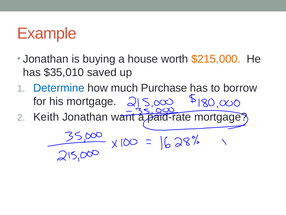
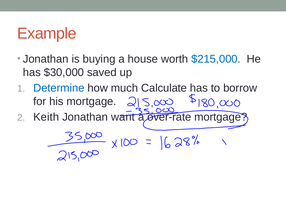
$215,000 colour: orange -> blue (216, 59)
$35,010: $35,010 -> $30,000 (64, 72)
Purchase: Purchase -> Calculate (164, 88)
paid-rate: paid-rate -> over-rate (169, 117)
